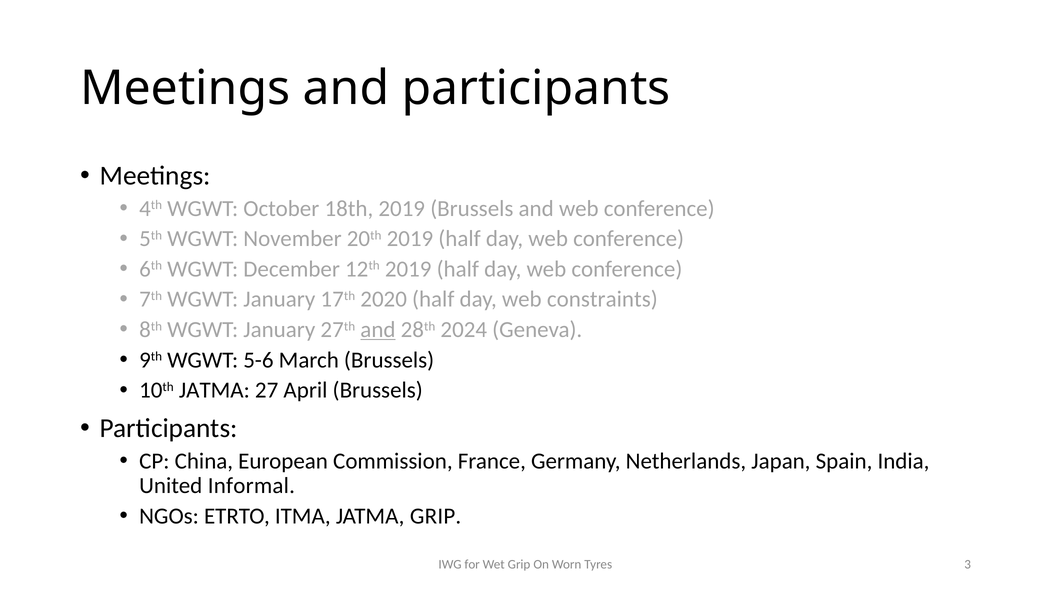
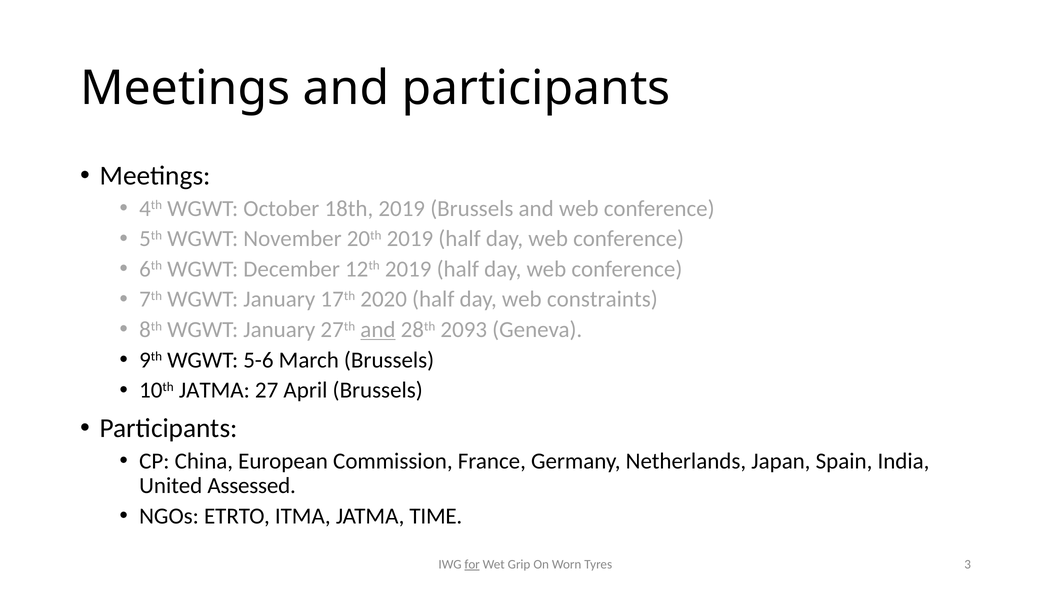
2024: 2024 -> 2093 (464, 330)
Informal: Informal -> Assessed (252, 486)
JATMA GRIP: GRIP -> TIME (436, 516)
for underline: none -> present (472, 564)
